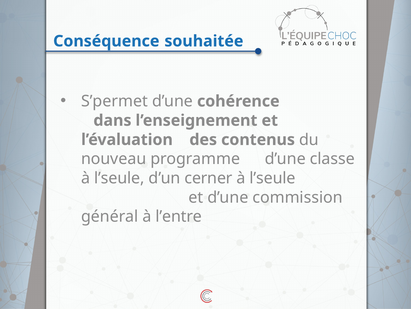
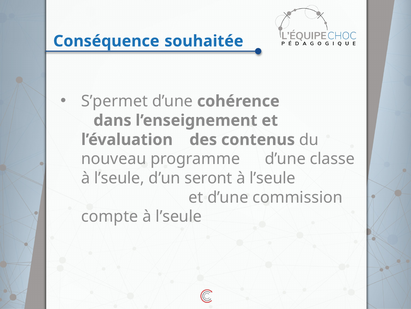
cerner: cerner -> seront (209, 178)
général: général -> compte (110, 216)
l’entre: l’entre -> l’seule (179, 216)
